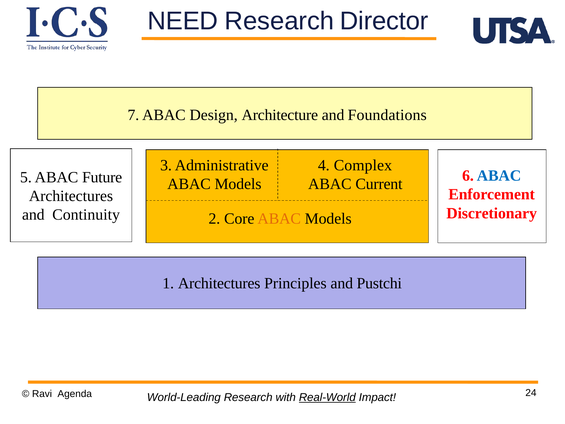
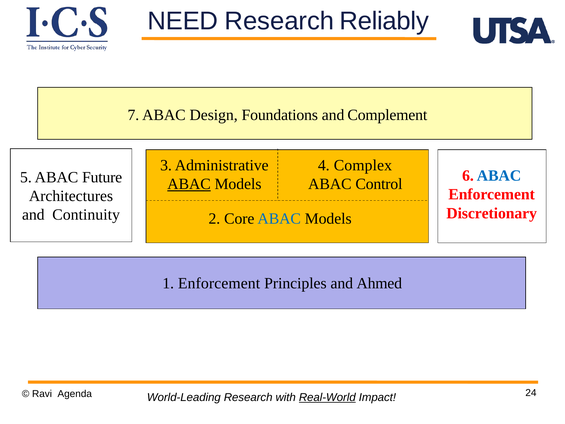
Director: Director -> Reliably (384, 21)
Architecture: Architecture -> Foundations (280, 115)
Foundations: Foundations -> Complement (387, 115)
ABAC underline: none -> present (189, 184)
Current: Current -> Control (379, 184)
ABAC colour: orange -> blue (279, 218)
1 Architectures: Architectures -> Enforcement (219, 283)
Pustchi: Pustchi -> Ahmed (379, 283)
